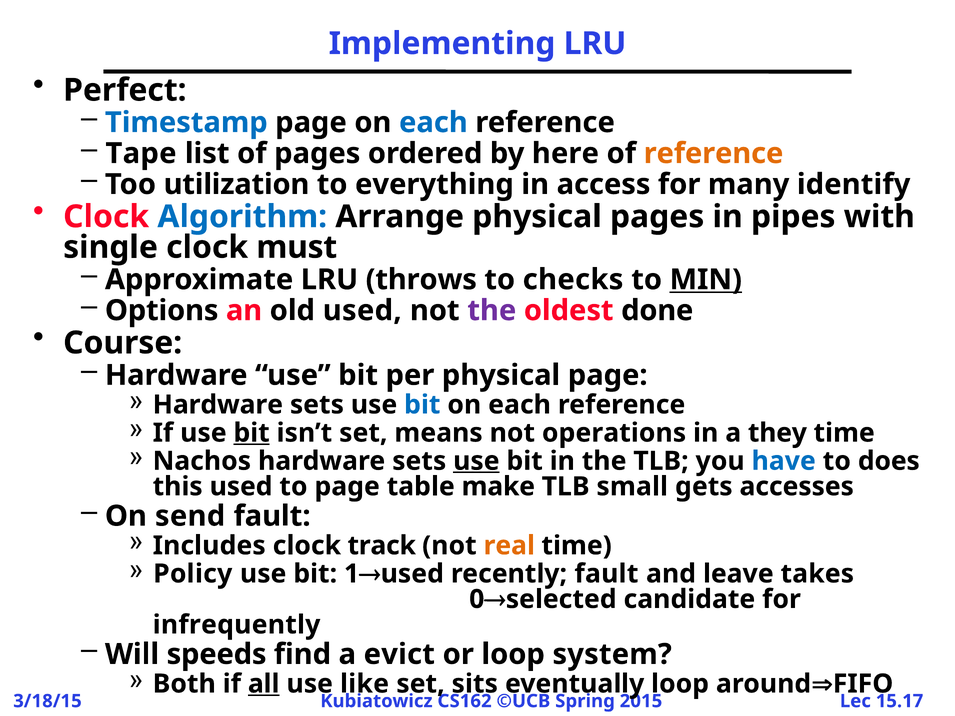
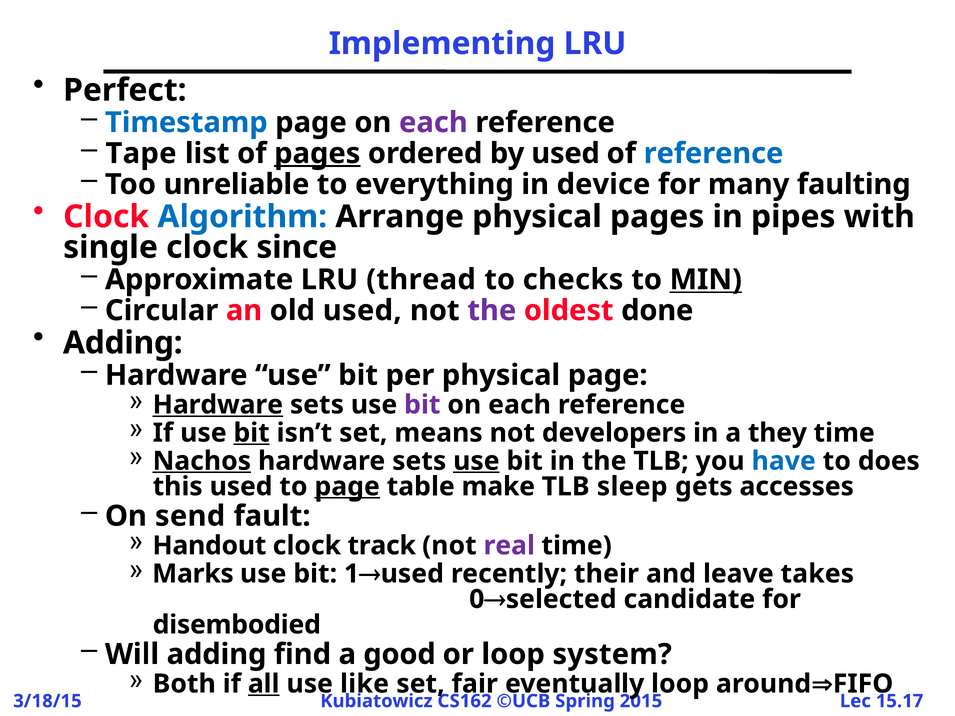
each colour: blue -> purple (433, 123)
pages underline: none -> present (317, 153)
by here: here -> used (566, 153)
reference colour: orange -> blue (714, 153)
utilization: utilization -> unreliable (236, 184)
access: access -> device (603, 184)
identify: identify -> faulting (854, 184)
must: must -> since (297, 247)
throws: throws -> thread (421, 280)
Options: Options -> Circular (162, 311)
Course: Course -> Adding (123, 343)
Hardware underline: none -> present (218, 405)
bit colour: blue -> purple (422, 405)
operations: operations -> developers (614, 433)
Nachos underline: none -> present (202, 461)
page underline: none -> present (347, 487)
small: small -> sleep (632, 487)
Includes: Includes -> Handout (209, 546)
real colour: orange -> purple (509, 546)
Policy: Policy -> Marks (193, 574)
recently fault: fault -> their (606, 574)
infrequently: infrequently -> disembodied (237, 625)
Will speeds: speeds -> adding (217, 655)
evict: evict -> good (400, 655)
sits: sits -> fair (475, 684)
